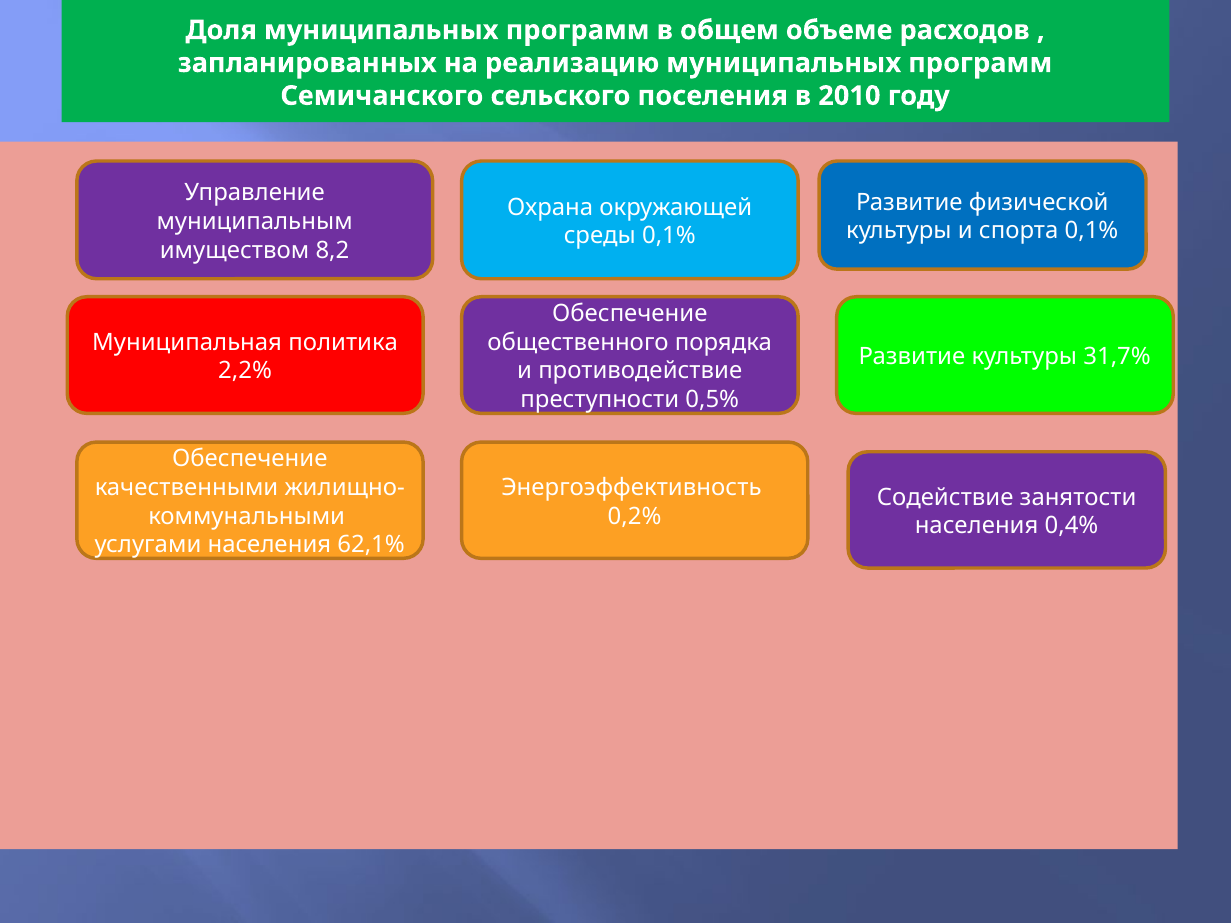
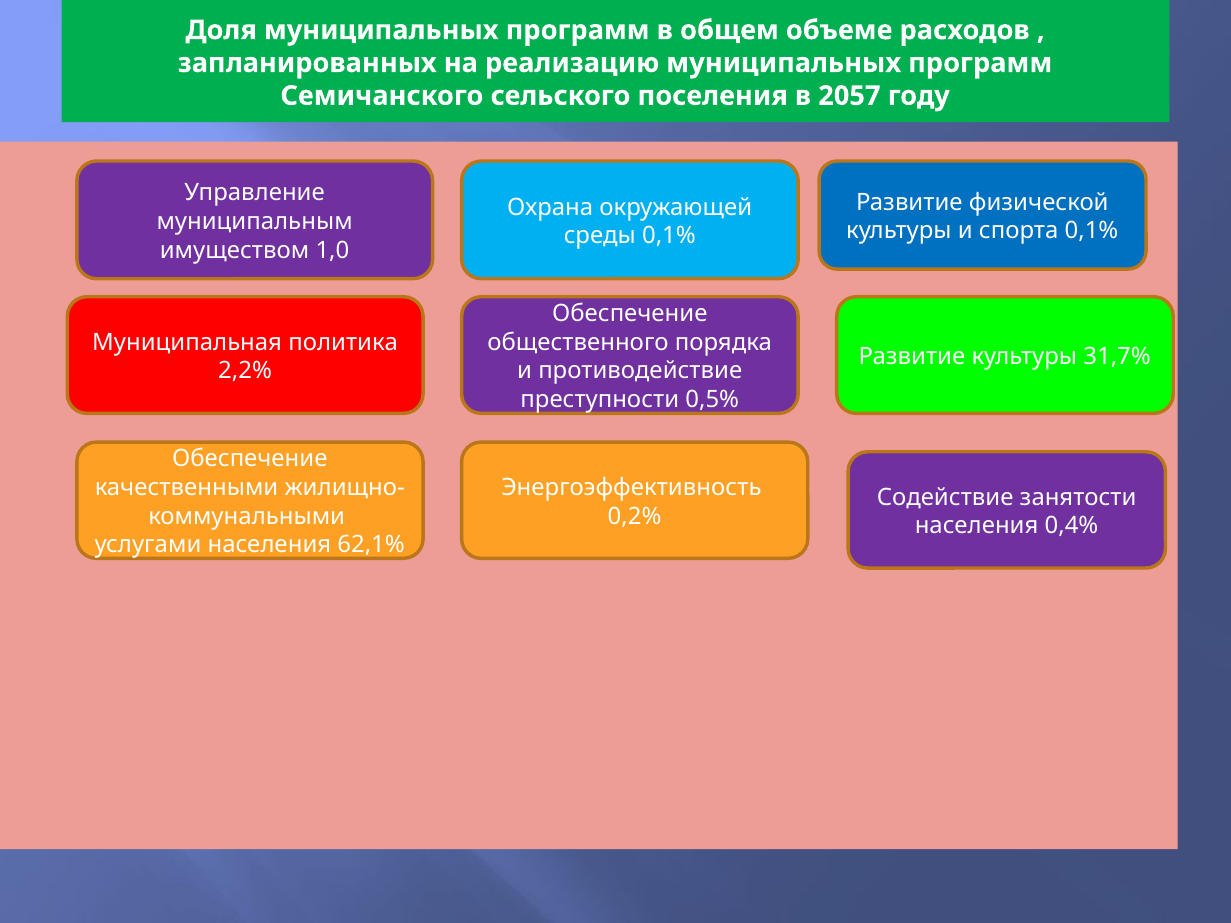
2010: 2010 -> 2057 (849, 96)
8,2: 8,2 -> 1,0 (332, 250)
